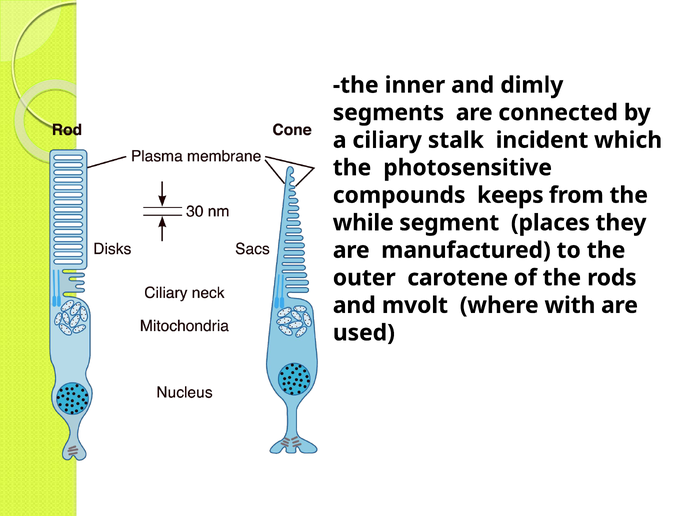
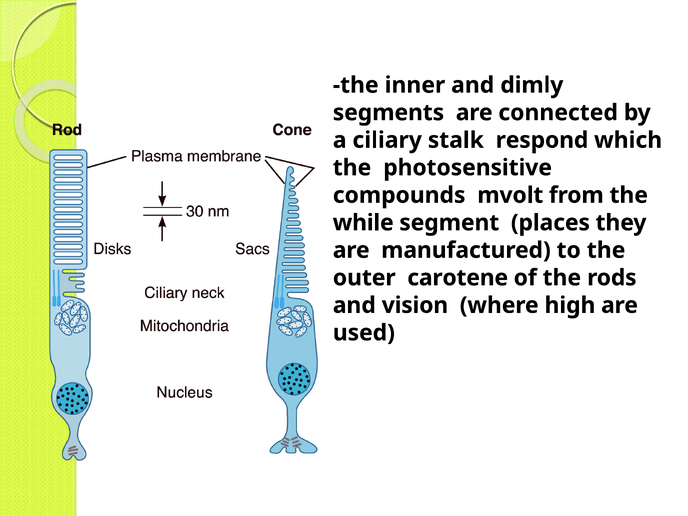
incident: incident -> respond (542, 140)
keeps: keeps -> mvolt (510, 195)
mvolt: mvolt -> vision (415, 305)
with: with -> high (570, 305)
